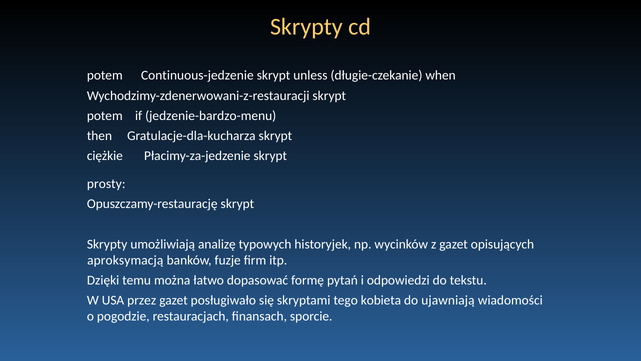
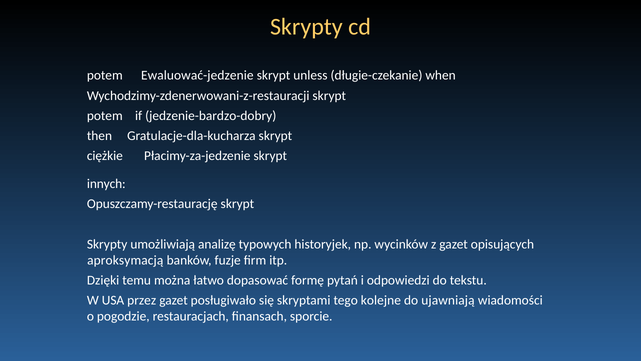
Continuous-jedzenie: Continuous-jedzenie -> Ewaluować-jedzenie (197, 75)
jedzenie-bardzo-menu: jedzenie-bardzo-menu -> jedzenie-bardzo-dobry (211, 116)
prosty: prosty -> innych (106, 184)
kobieta: kobieta -> kolejne (381, 300)
